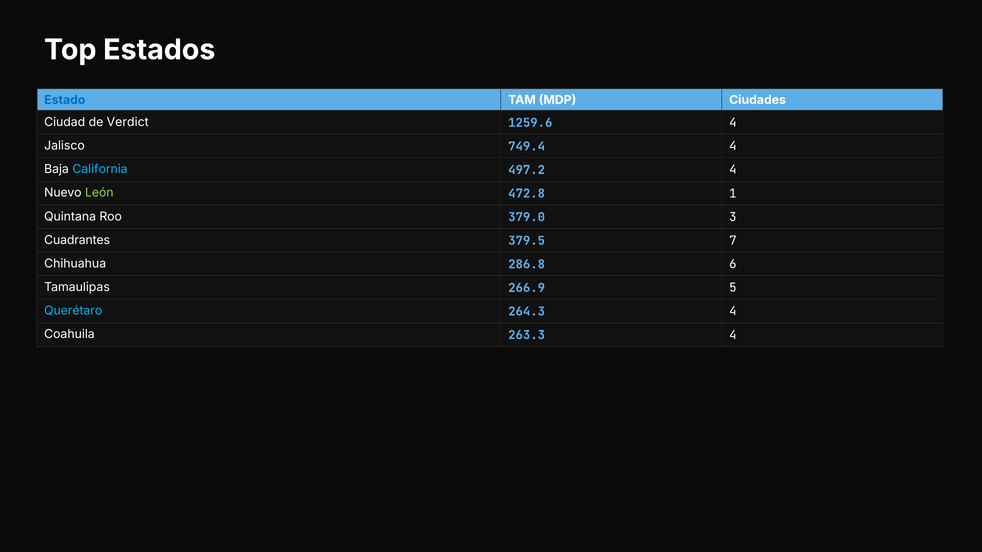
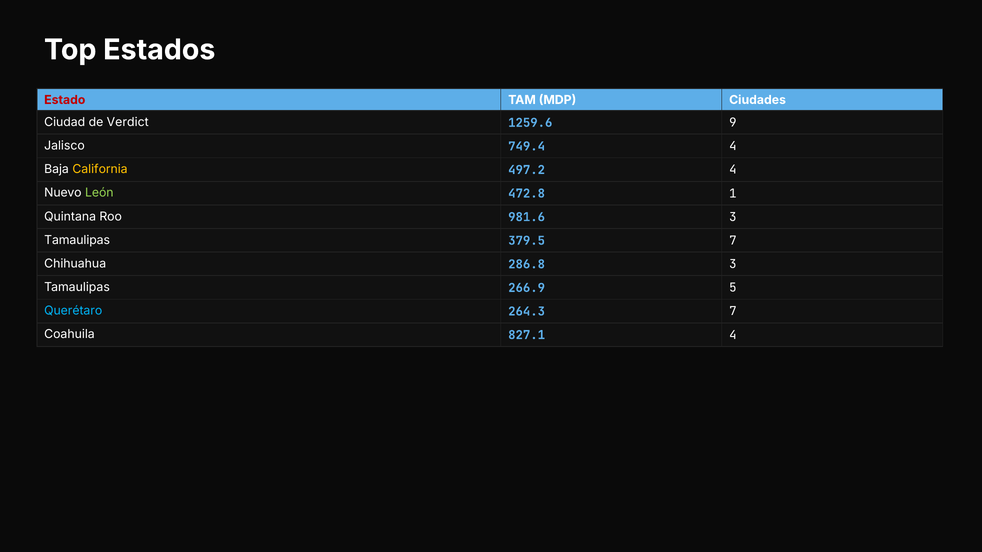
Estado colour: blue -> red (65, 100)
1259.6 4: 4 -> 9 (733, 123)
California colour: light blue -> yellow (100, 169)
379.0: 379.0 -> 981.6 (527, 217)
Cuadrantes: Cuadrantes -> Tamaulipas (77, 240)
286.8 6: 6 -> 3 (733, 264)
264.3 4: 4 -> 7 (733, 312)
263.3: 263.3 -> 827.1 (527, 335)
